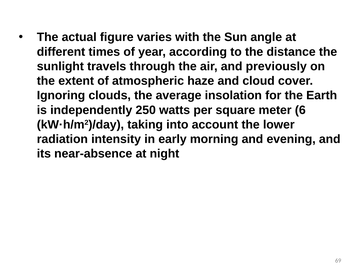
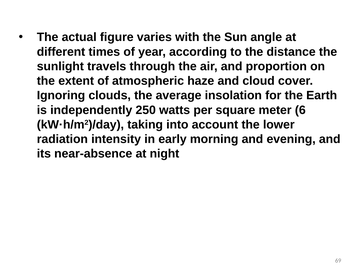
previously: previously -> proportion (276, 66)
